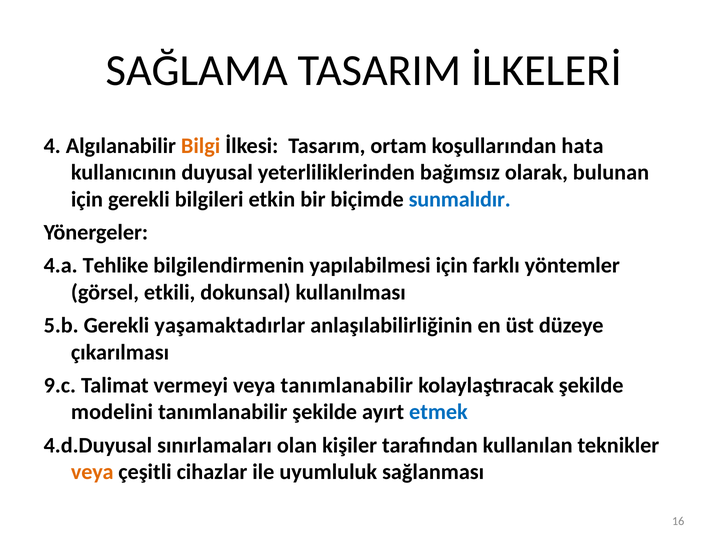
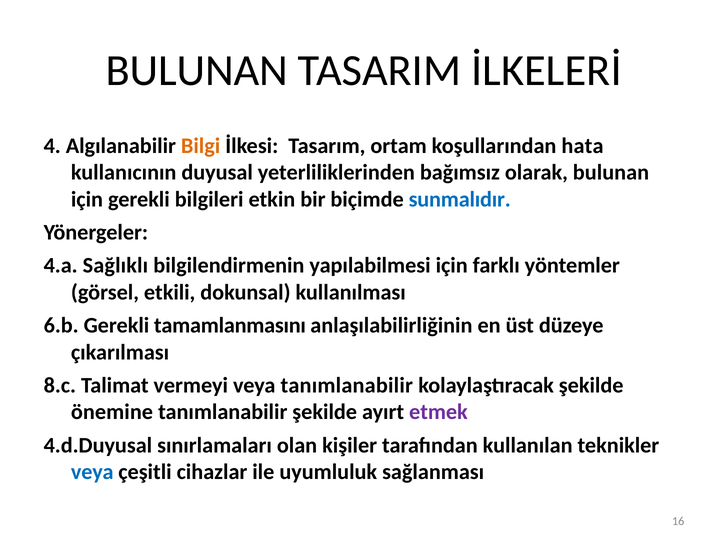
SAĞLAMA: SAĞLAMA -> BULUNAN (197, 70)
Tehlike: Tehlike -> Sağlıklı (115, 266)
5.b: 5.b -> 6.b (61, 325)
yaşamaktadırlar: yaşamaktadırlar -> tamamlanmasını (230, 325)
9.c: 9.c -> 8.c (60, 385)
modelini: modelini -> önemine (112, 412)
etmek colour: blue -> purple (438, 412)
veya colour: orange -> blue (92, 472)
